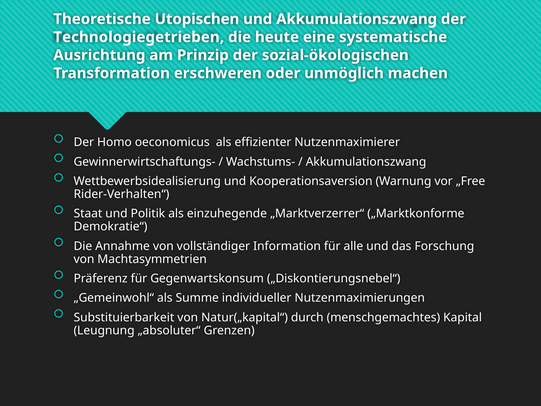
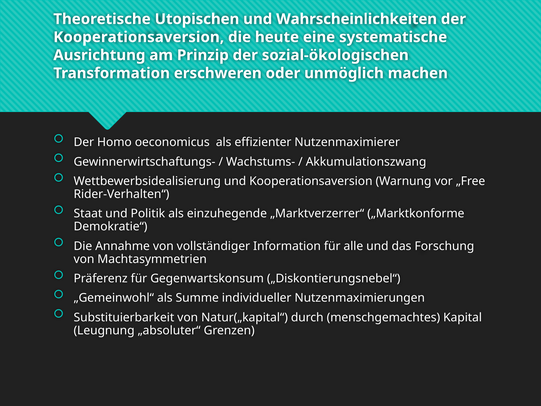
und Akkumulationszwang: Akkumulationszwang -> Wahrscheinlichkeiten (357, 19)
Technologiegetrieben: Technologiegetrieben -> Kooperationsaversion (139, 37)
